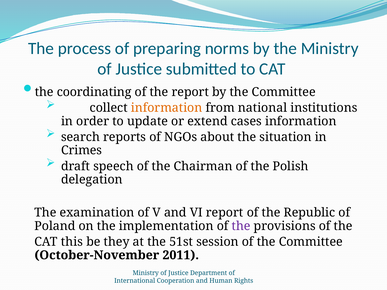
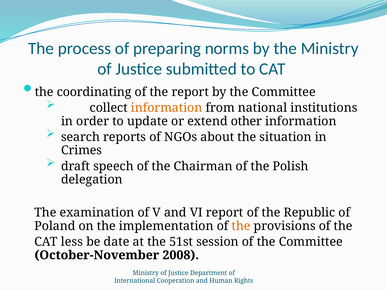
cases: cases -> other (246, 121)
the colour: purple -> orange (241, 226)
this: this -> less (72, 242)
they: they -> date (117, 242)
2011: 2011 -> 2008 (181, 255)
